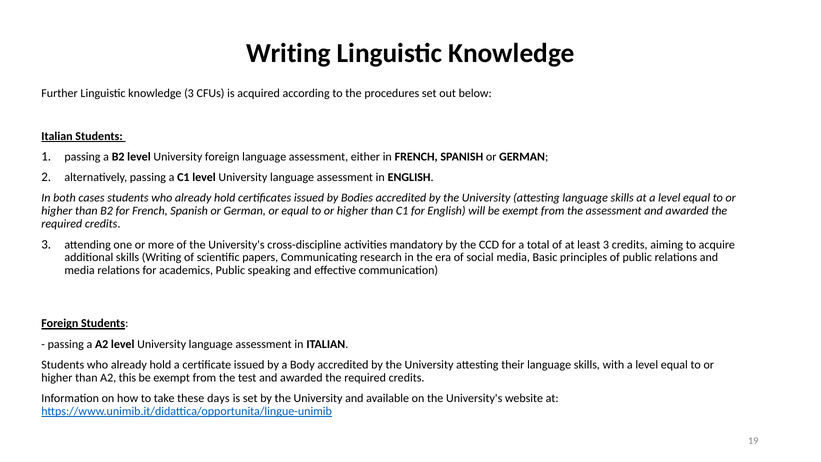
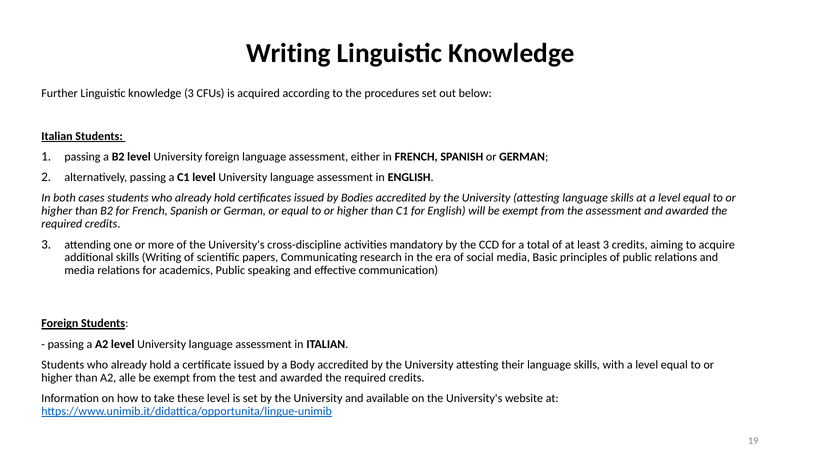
this: this -> alle (127, 378)
these days: days -> level (218, 398)
